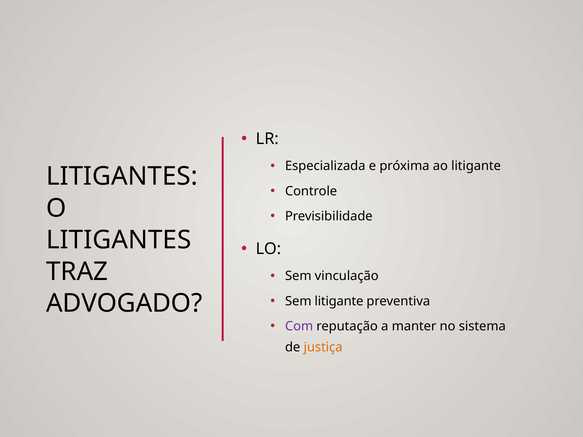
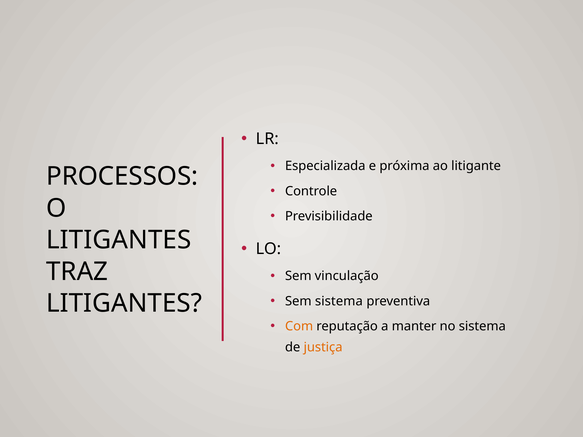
LITIGANTES: LITIGANTES -> PROCESSOS (122, 177)
Sem litigante: litigante -> sistema (339, 301)
ADVOGADO: ADVOGADO -> LITIGANTES (124, 303)
Com colour: purple -> orange (299, 326)
